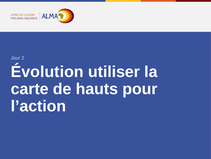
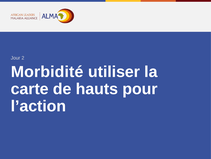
Évolution: Évolution -> Morbidité (47, 72)
